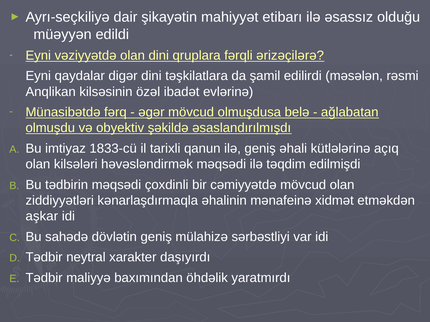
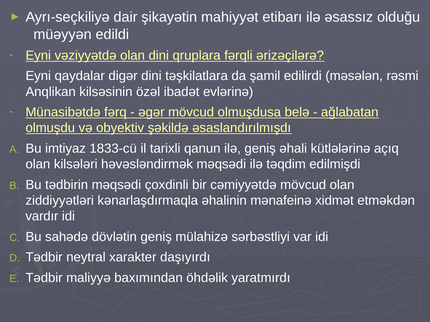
aşkar: aşkar -> vardır (42, 217)
